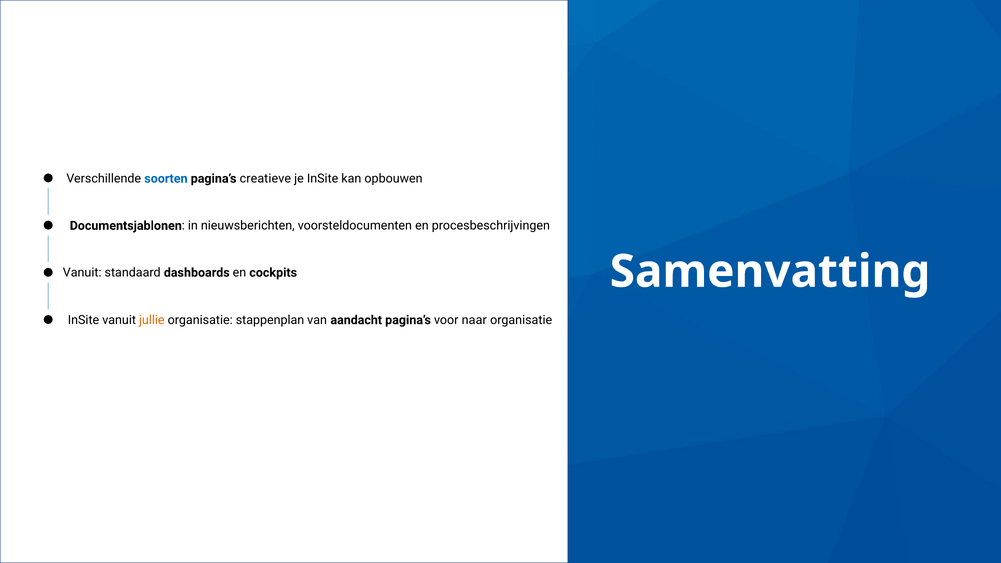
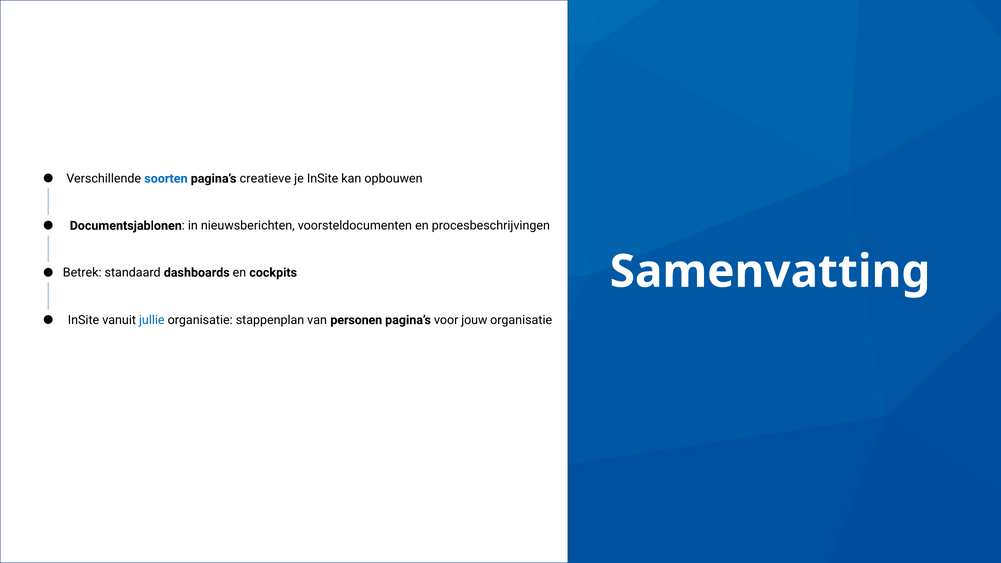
Vanuit: Vanuit -> Betrek (82, 273)
jullie colour: orange -> blue (152, 320)
aandacht: aandacht -> personen (356, 320)
naar: naar -> jouw (474, 320)
